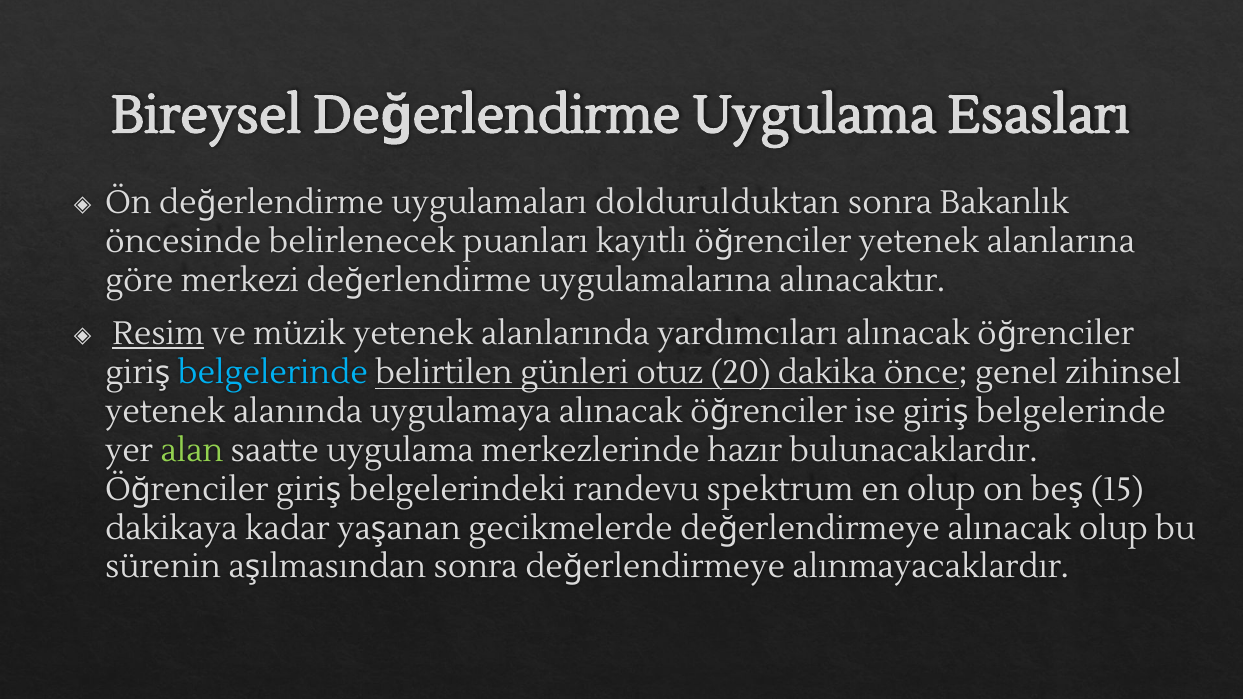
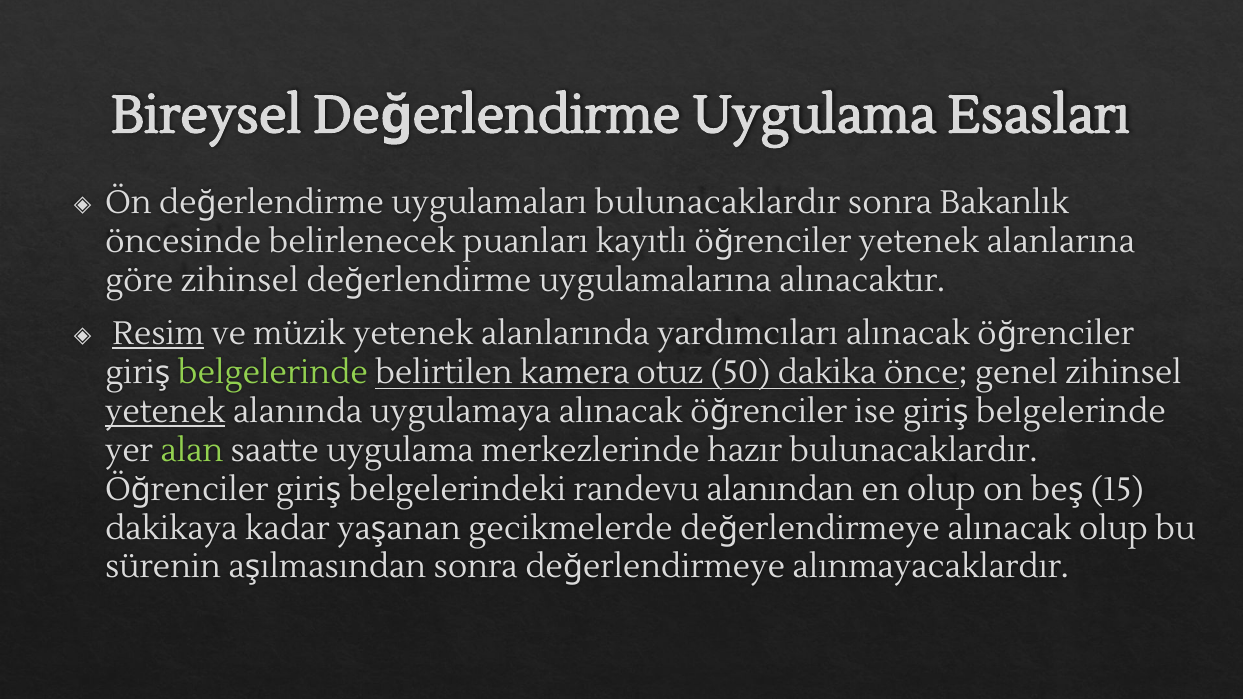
uygulamaları doldurulduktan: doldurulduktan -> bulunacaklardır (717, 203)
göre merkezi: merkezi -> zihinsel (240, 281)
belgelerinde colour: light blue -> light green (273, 373)
günleri: günleri -> kamera (575, 373)
20: 20 -> 50 (740, 373)
yetenek underline: none -> present (165, 412)
spektrum: spektrum -> alanından (780, 490)
